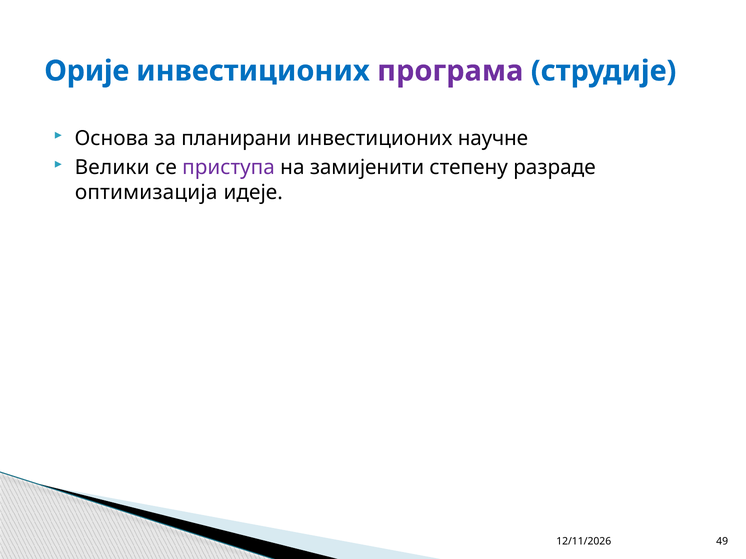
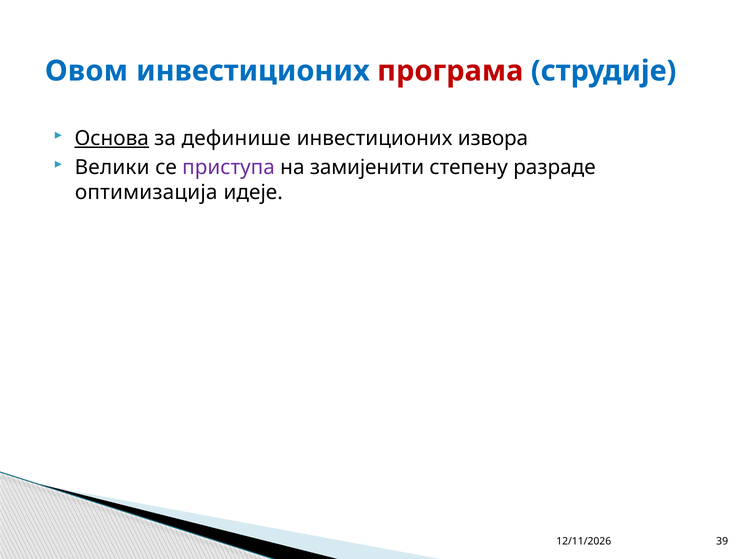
Орије: Орије -> Овом (86, 71)
програма colour: purple -> red (450, 71)
Основа underline: none -> present (112, 138)
планирани: планирани -> дефинише (236, 138)
научне: научне -> извора (493, 138)
49: 49 -> 39 (722, 542)
